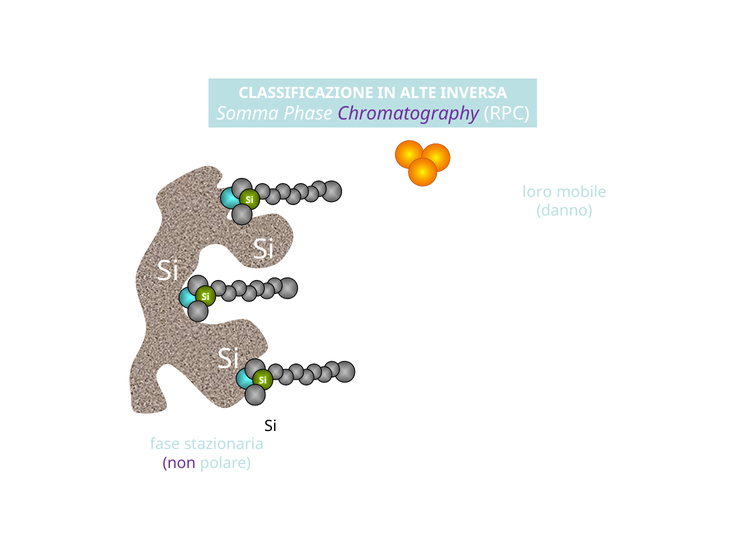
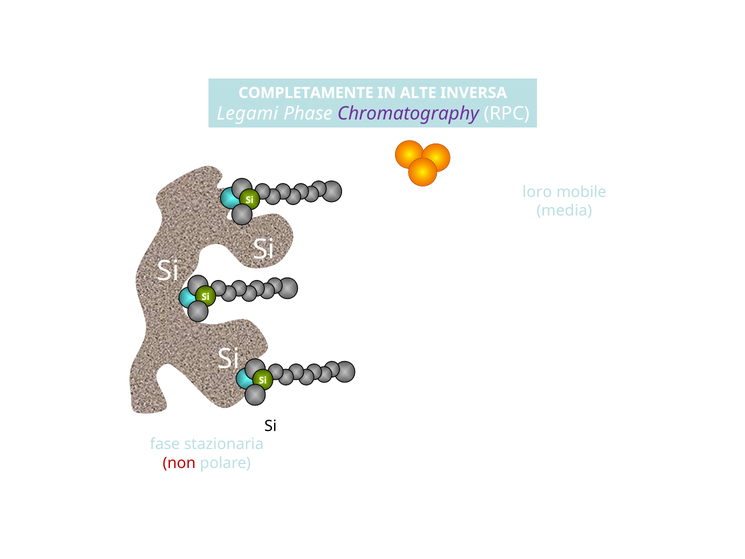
CLASSIFICAZIONE: CLASSIFICAZIONE -> COMPLETAMENTE (306, 93)
Somma: Somma -> Legami (247, 114)
danno: danno -> media (564, 211)
non colour: purple -> red (179, 463)
